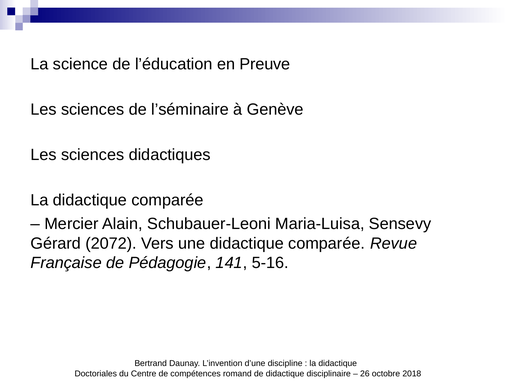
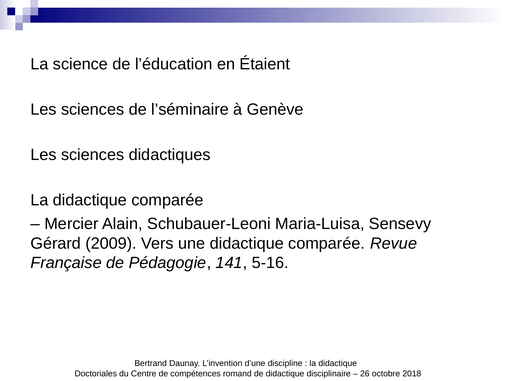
Preuve: Preuve -> Étaient (265, 64)
2072: 2072 -> 2009 (111, 243)
